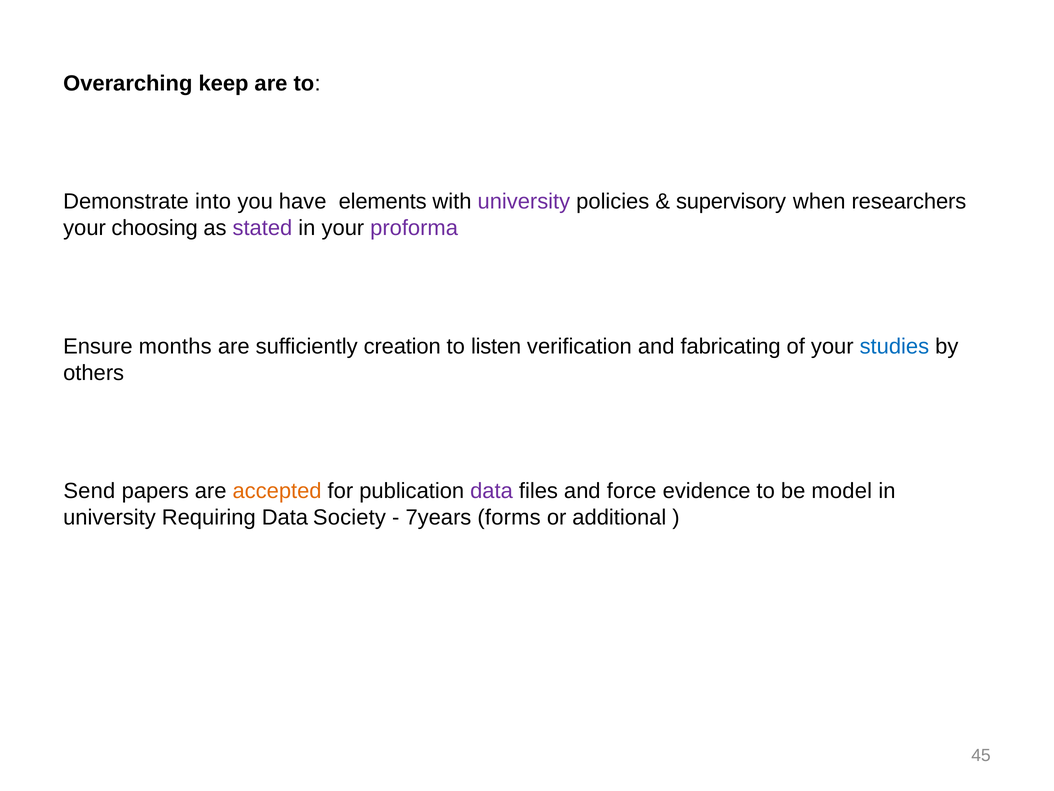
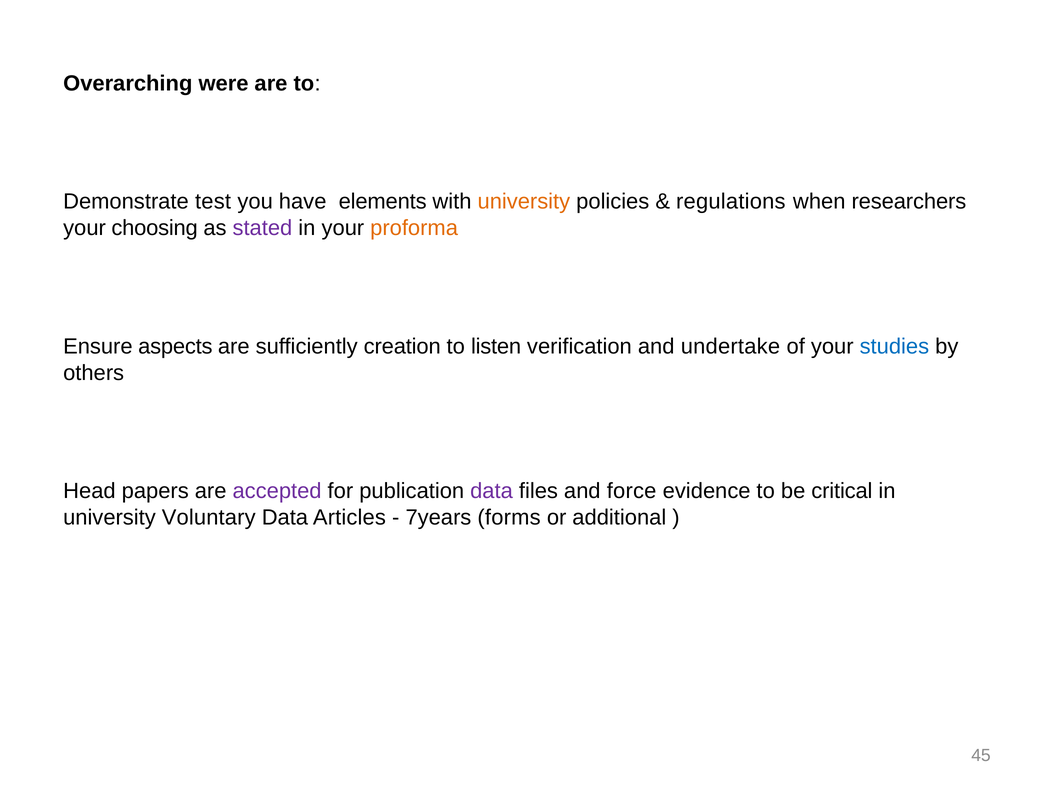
keep: keep -> were (224, 83)
into: into -> test (213, 202)
university colour: purple -> orange (524, 202)
supervisory: supervisory -> regulations (731, 202)
proforma colour: purple -> orange (414, 228)
months: months -> aspects (175, 346)
fabricating: fabricating -> undertake (730, 346)
Send: Send -> Head (89, 491)
accepted colour: orange -> purple (277, 491)
model: model -> critical (842, 491)
Requiring: Requiring -> Voluntary (209, 517)
Society: Society -> Articles (349, 517)
